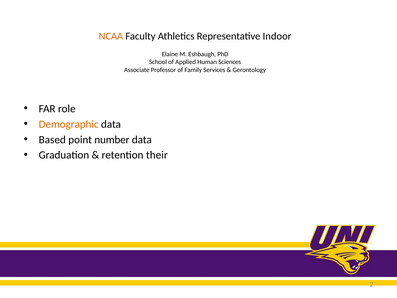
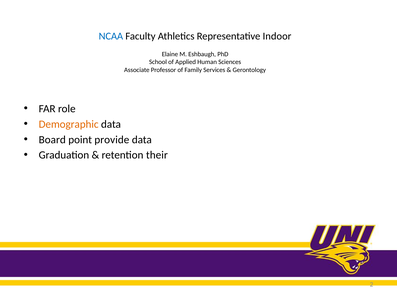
NCAA colour: orange -> blue (111, 36)
Based: Based -> Board (52, 140)
number: number -> provide (112, 140)
